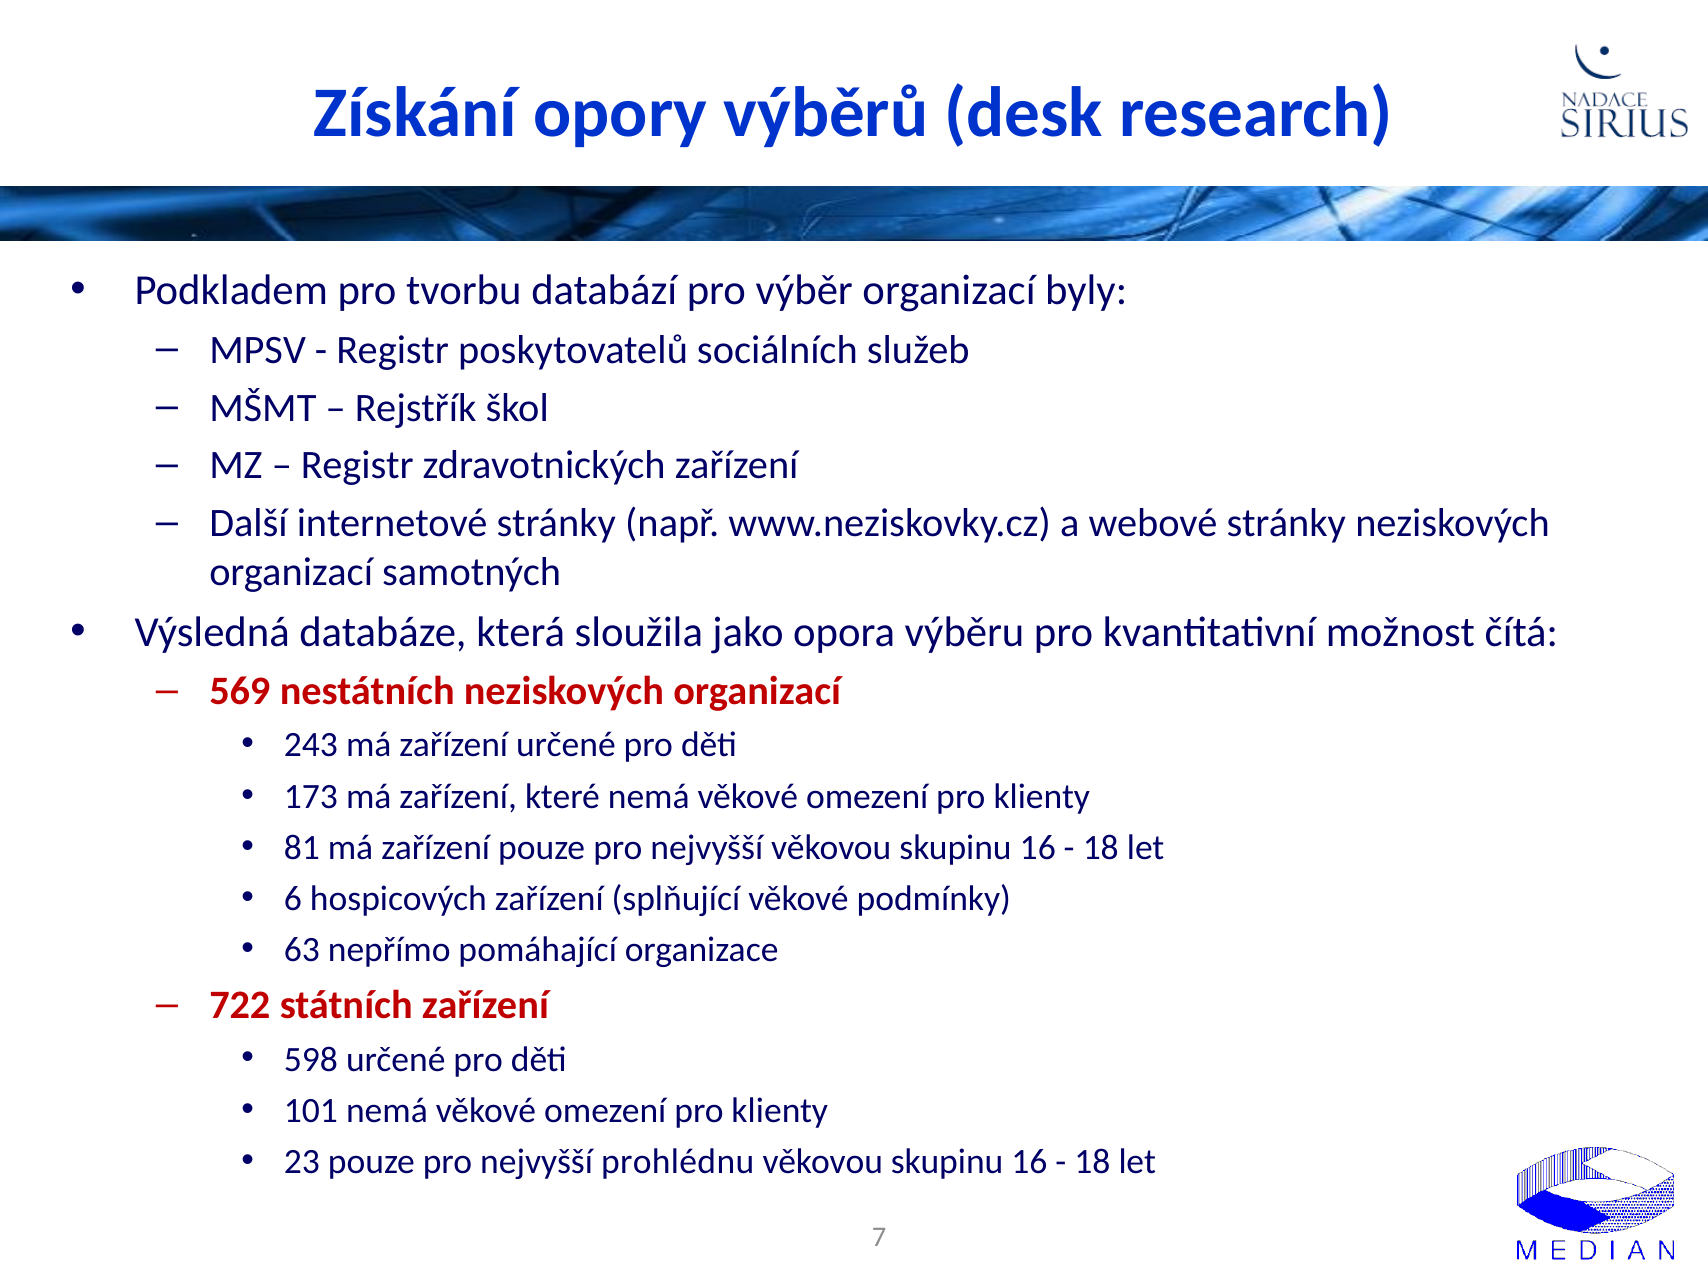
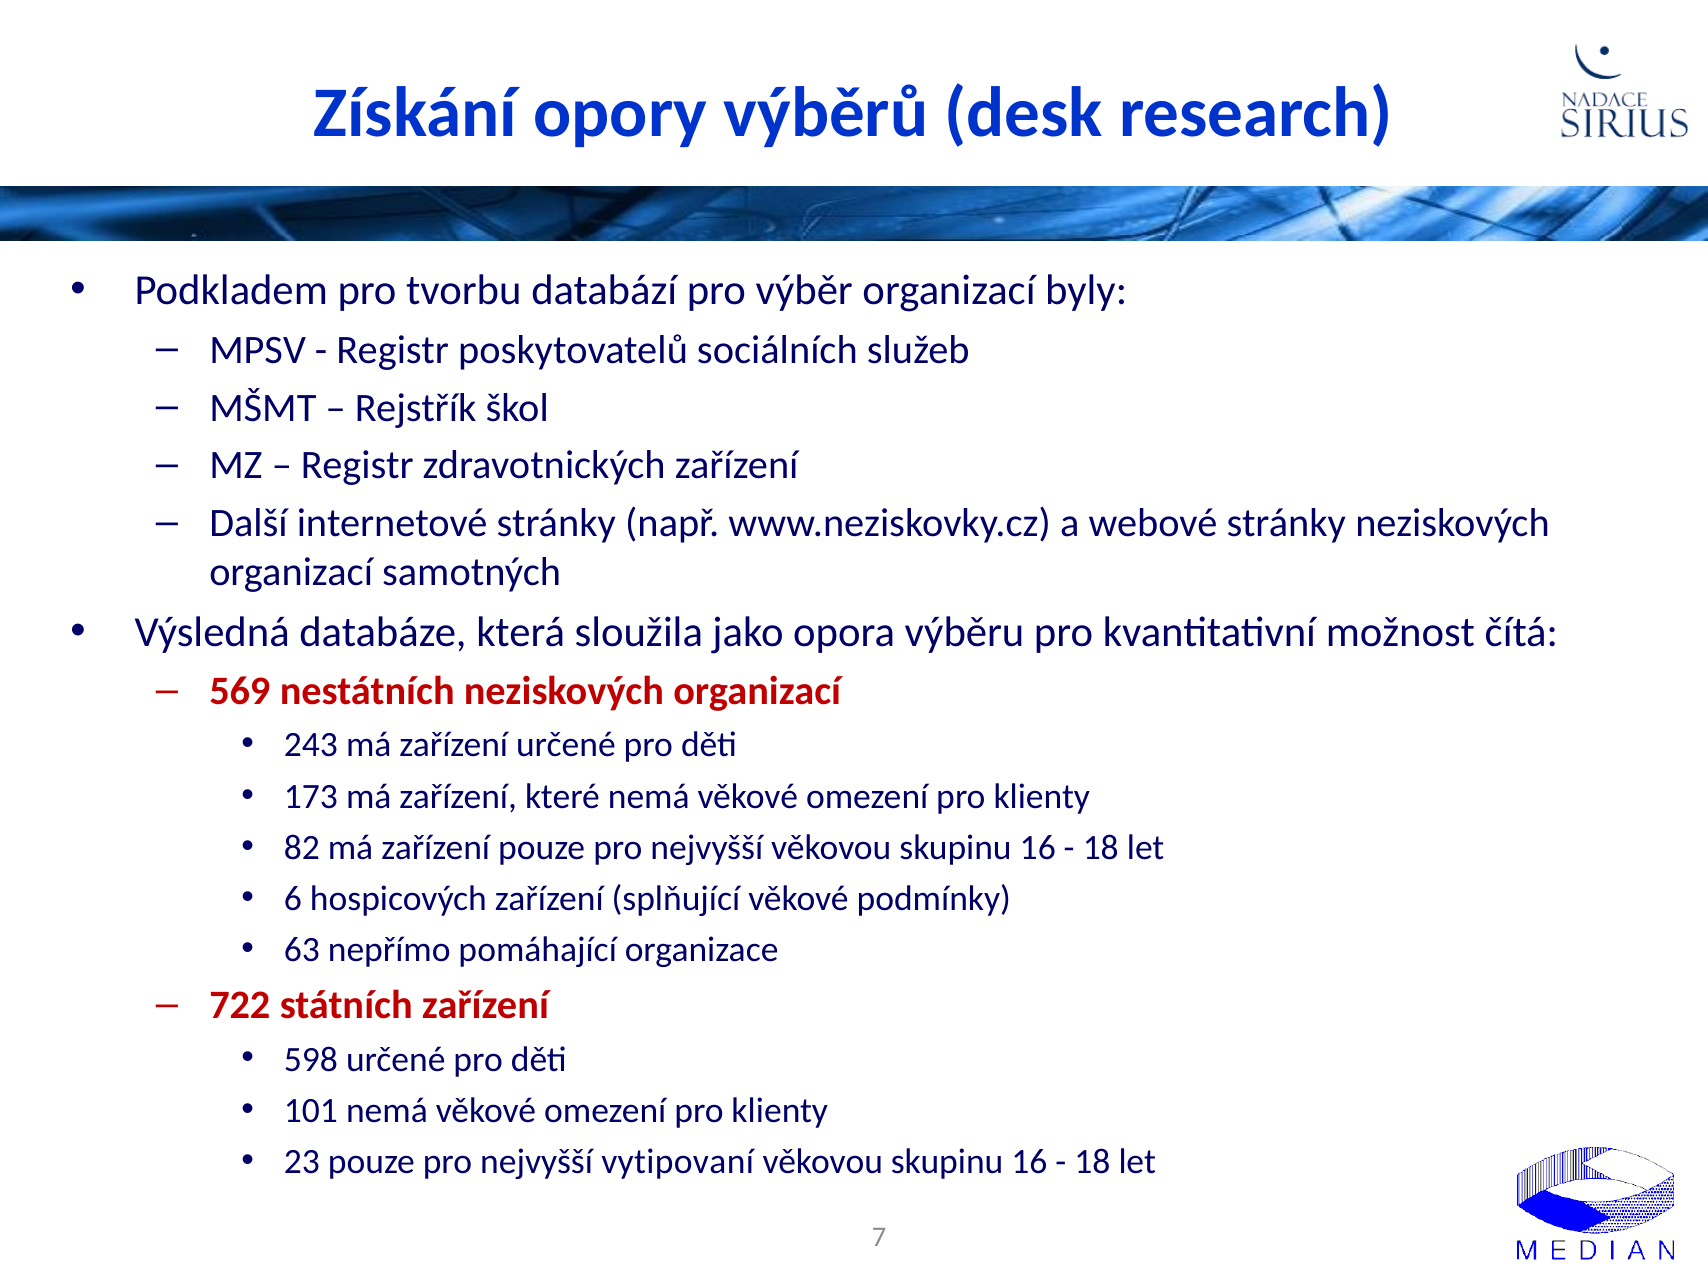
81: 81 -> 82 (302, 848)
prohlédnu: prohlédnu -> vytipovaní (678, 1162)
